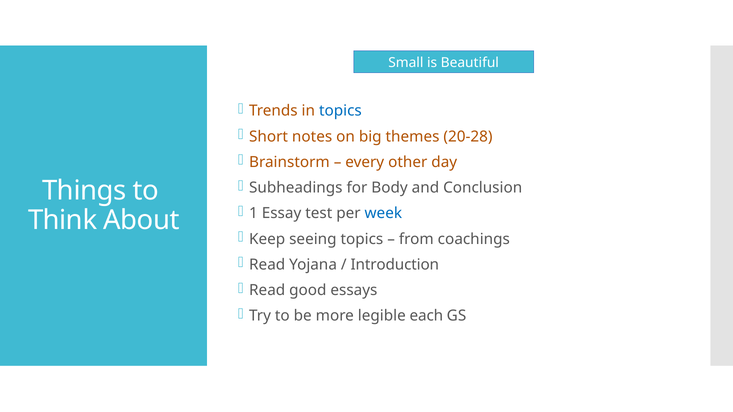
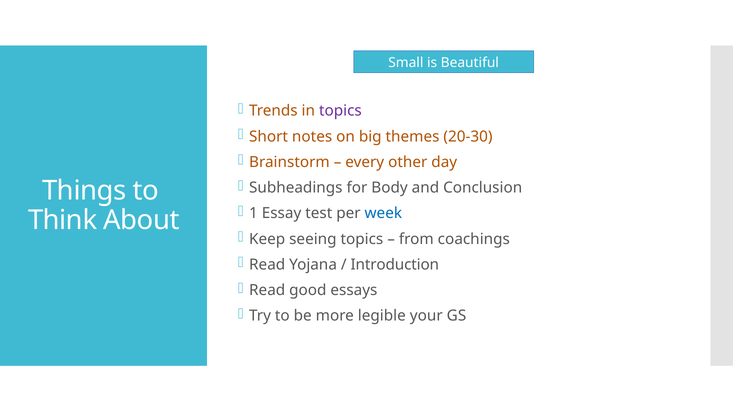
topics colour: blue -> purple (340, 111)
20-28: 20-28 -> 20-30 (468, 137)
each: each -> your (426, 316)
